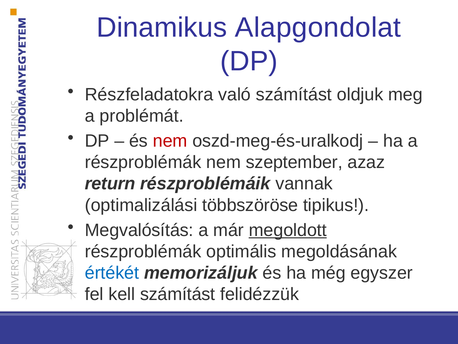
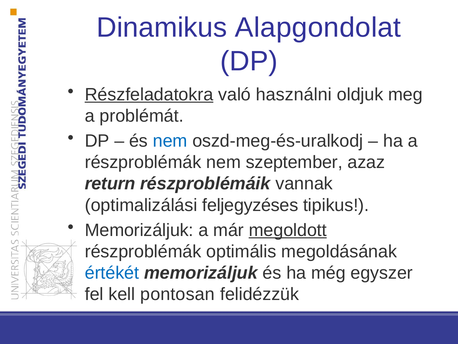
Részfeladatokra underline: none -> present (149, 94)
való számítást: számítást -> használni (294, 94)
nem colour: red -> blue (170, 141)
többszöröse: többszöröse -> feljegyzéses (250, 205)
Megvalósítás: Megvalósítás -> Memorizáljuk (139, 230)
kell számítást: számítást -> pontosan (178, 294)
